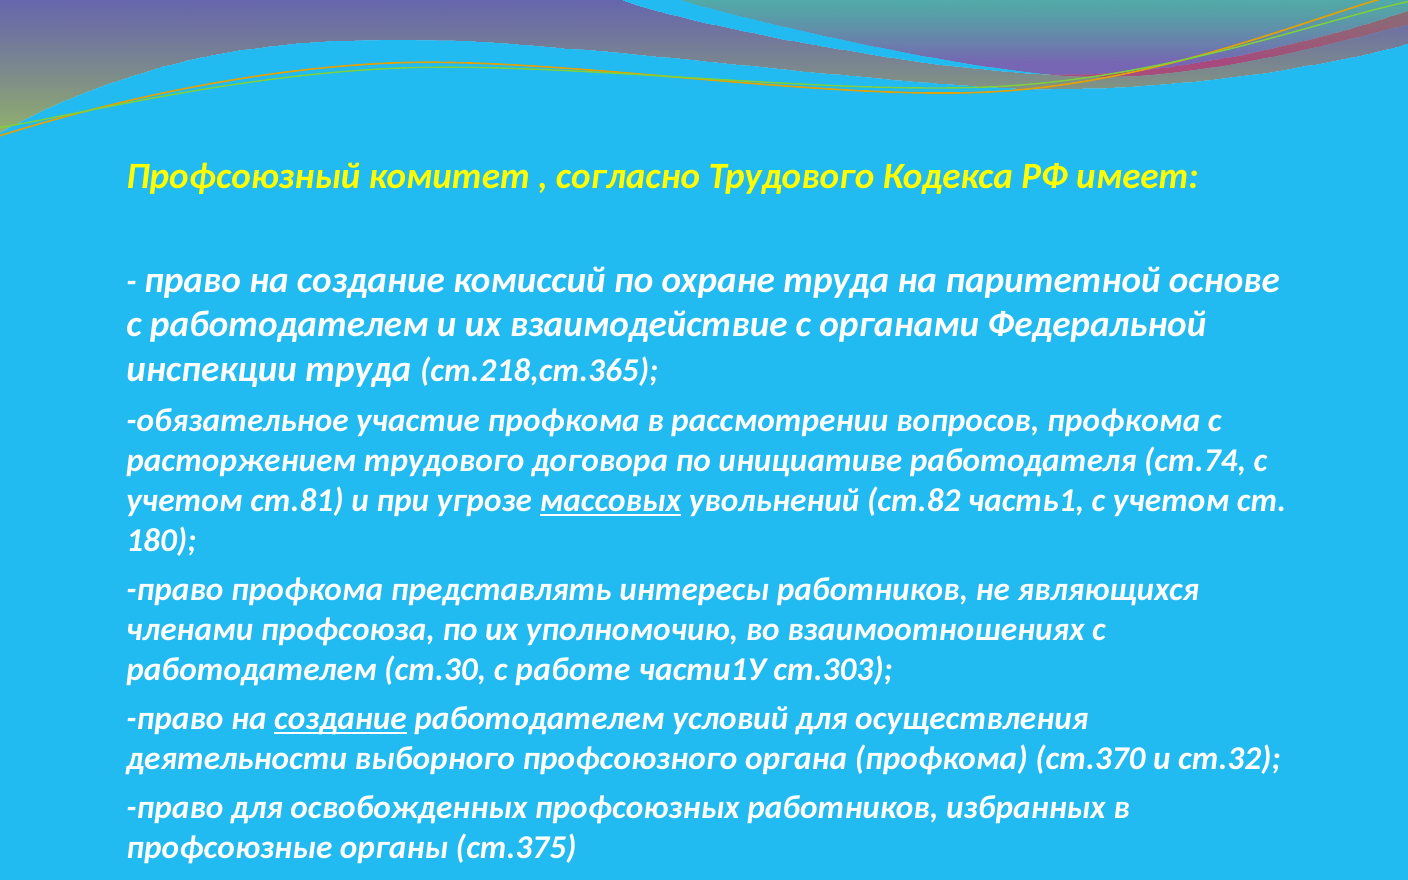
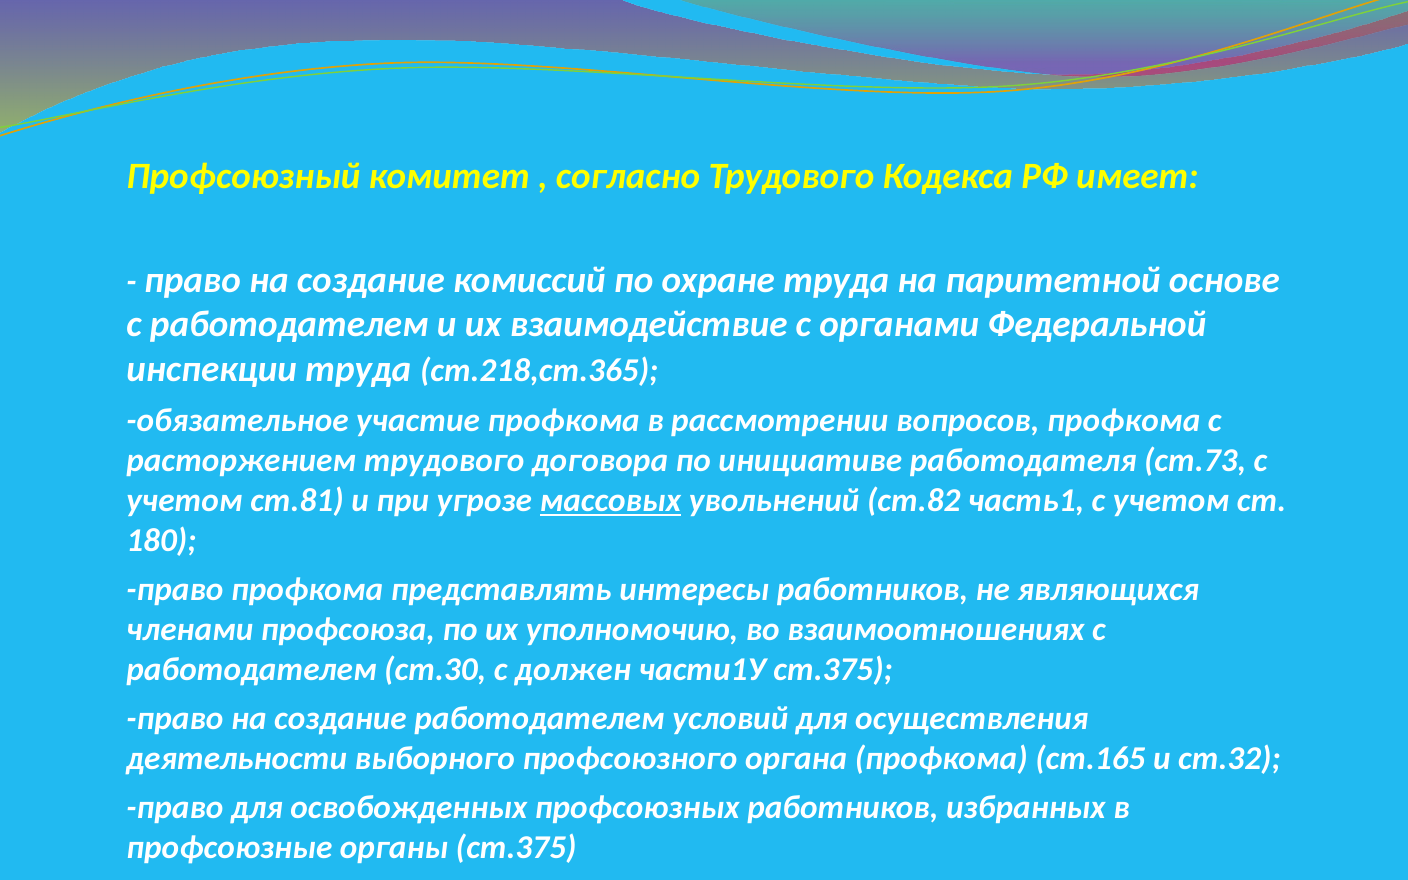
ст.74: ст.74 -> ст.73 (1195, 460)
работе: работе -> должен (573, 669)
части1У ст.303: ст.303 -> ст.375 (833, 669)
создание underline: present -> none (341, 719)
ст.370: ст.370 -> ст.165 (1090, 758)
